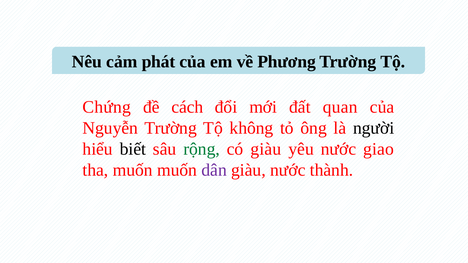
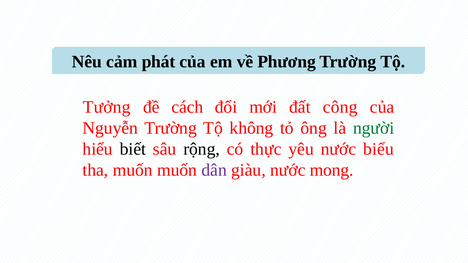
Chứng: Chứng -> Tưởng (107, 107)
quan: quan -> công (340, 107)
người colour: black -> green (374, 128)
rộng colour: green -> black (202, 149)
có giàu: giàu -> thực (266, 149)
giao: giao -> biểu (379, 149)
thành: thành -> mong (332, 170)
